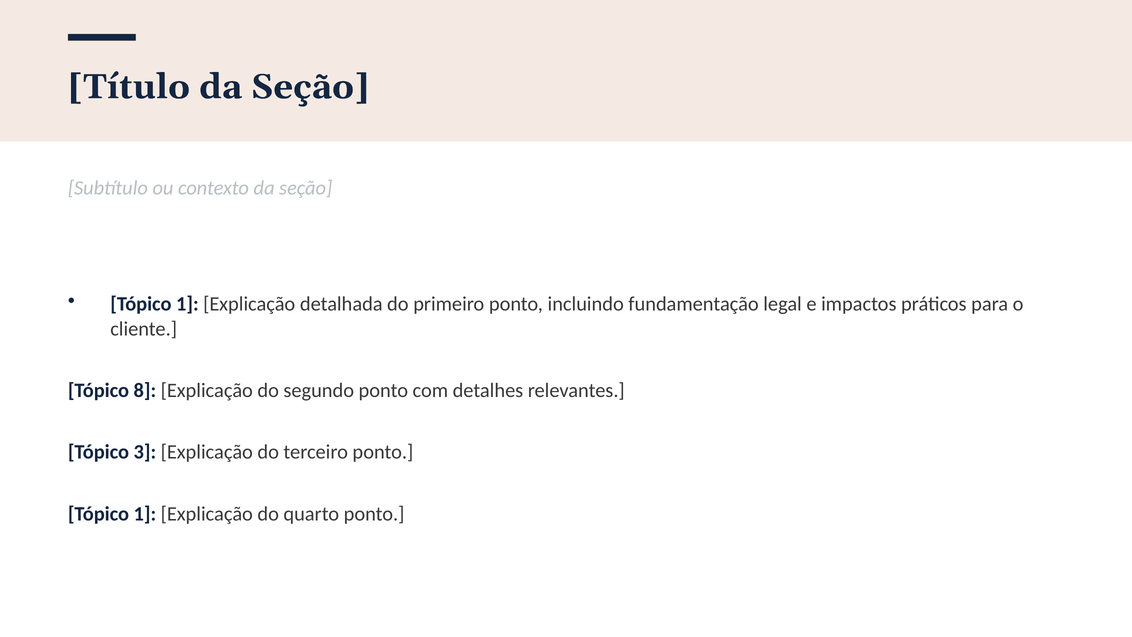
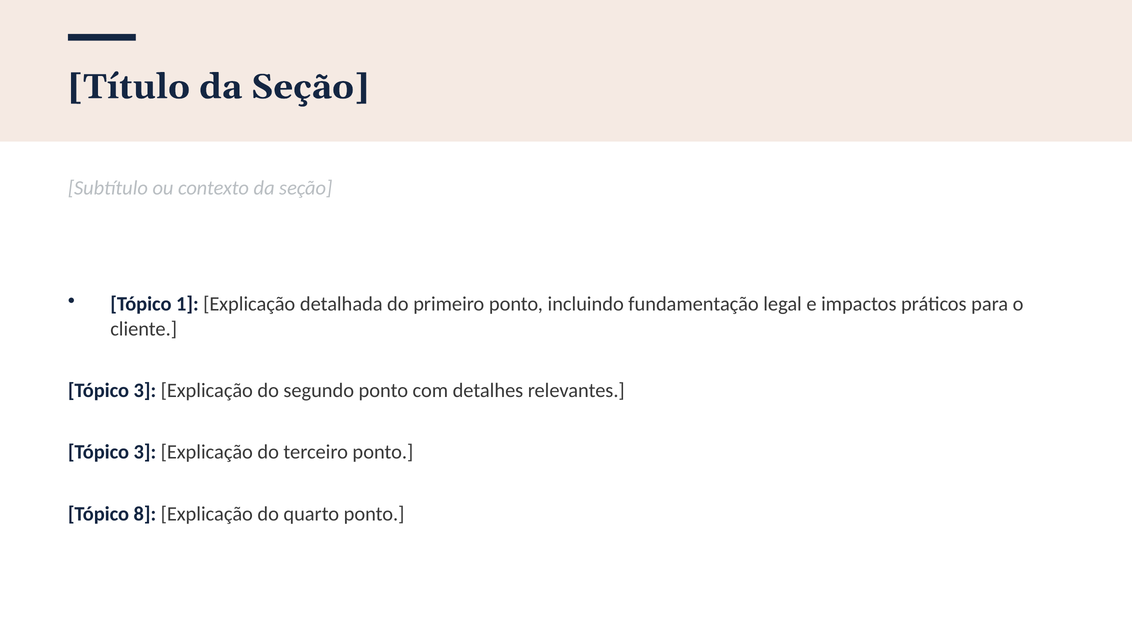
8: 8 -> 3 (145, 390)
1: 1 -> 8 (145, 514)
